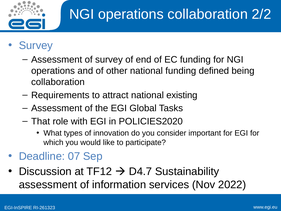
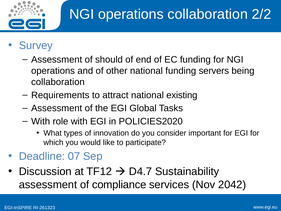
of survey: survey -> should (109, 59)
defined: defined -> servers (214, 71)
That: That -> With (41, 121)
information: information -> compliance (119, 184)
2022: 2022 -> 2042 (232, 184)
